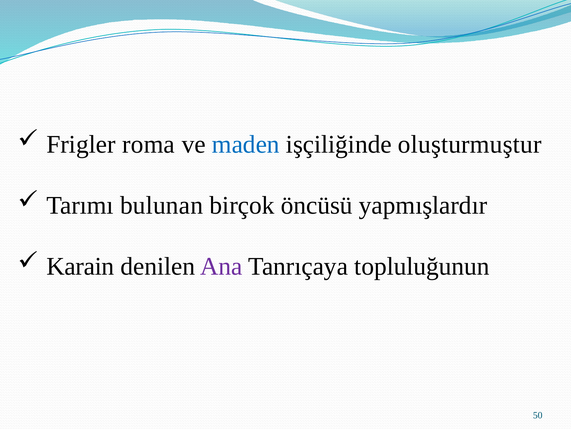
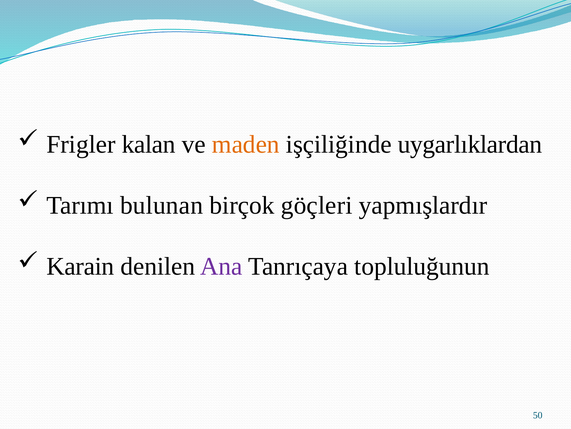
roma: roma -> kalan (149, 144)
maden colour: blue -> orange (246, 144)
oluşturmuştur: oluşturmuştur -> uygarlıklardan (470, 144)
öncüsü: öncüsü -> göçleri (317, 205)
